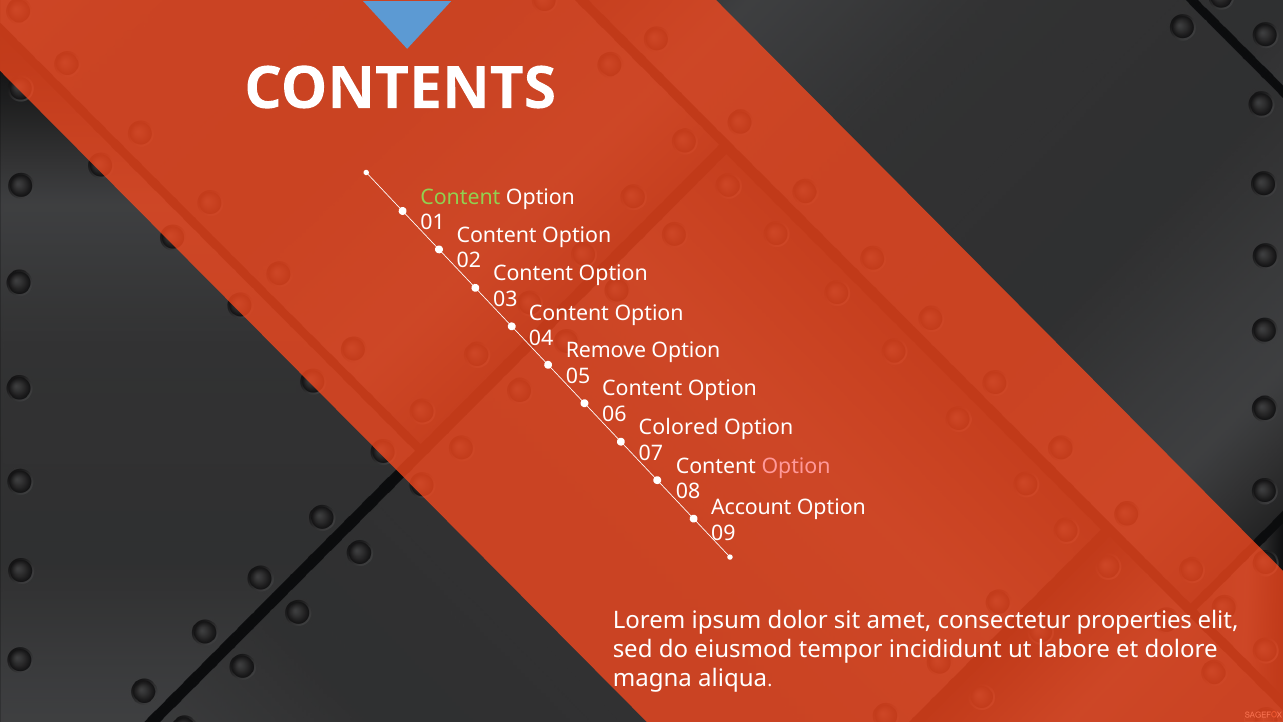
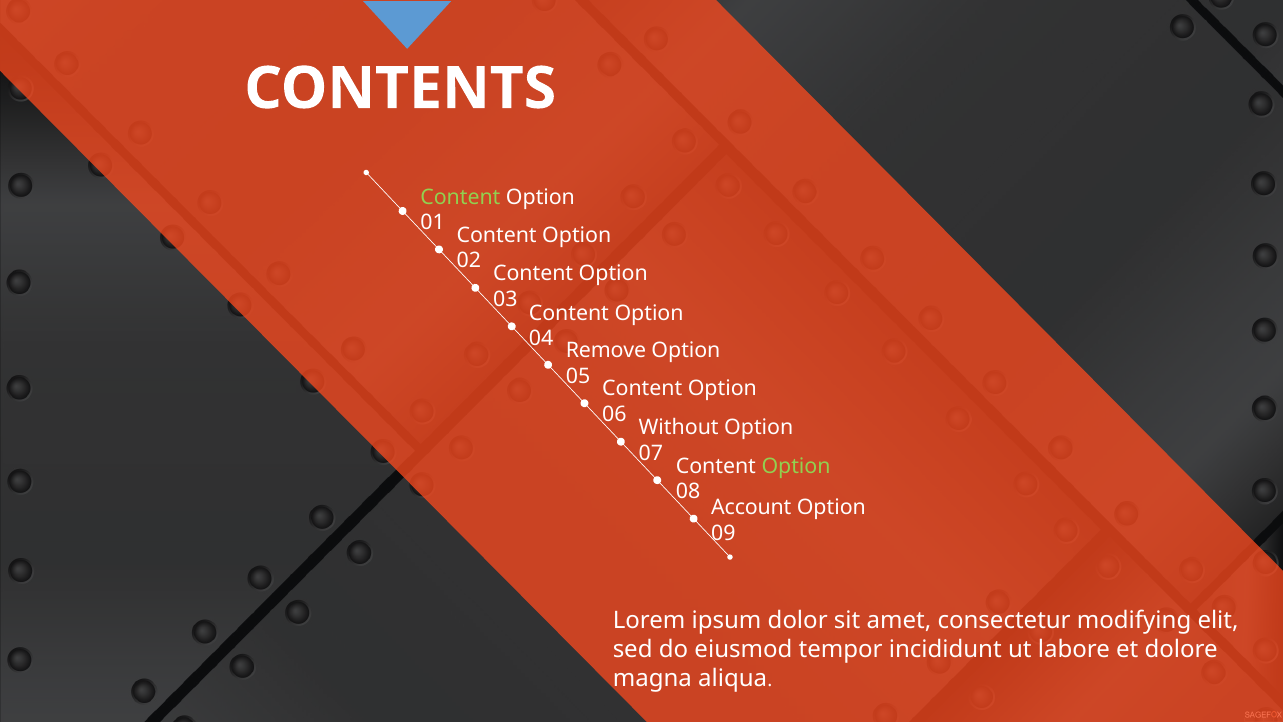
Colored: Colored -> Without (679, 428)
Option colour: pink -> light green (796, 466)
properties: properties -> modifying (1134, 621)
